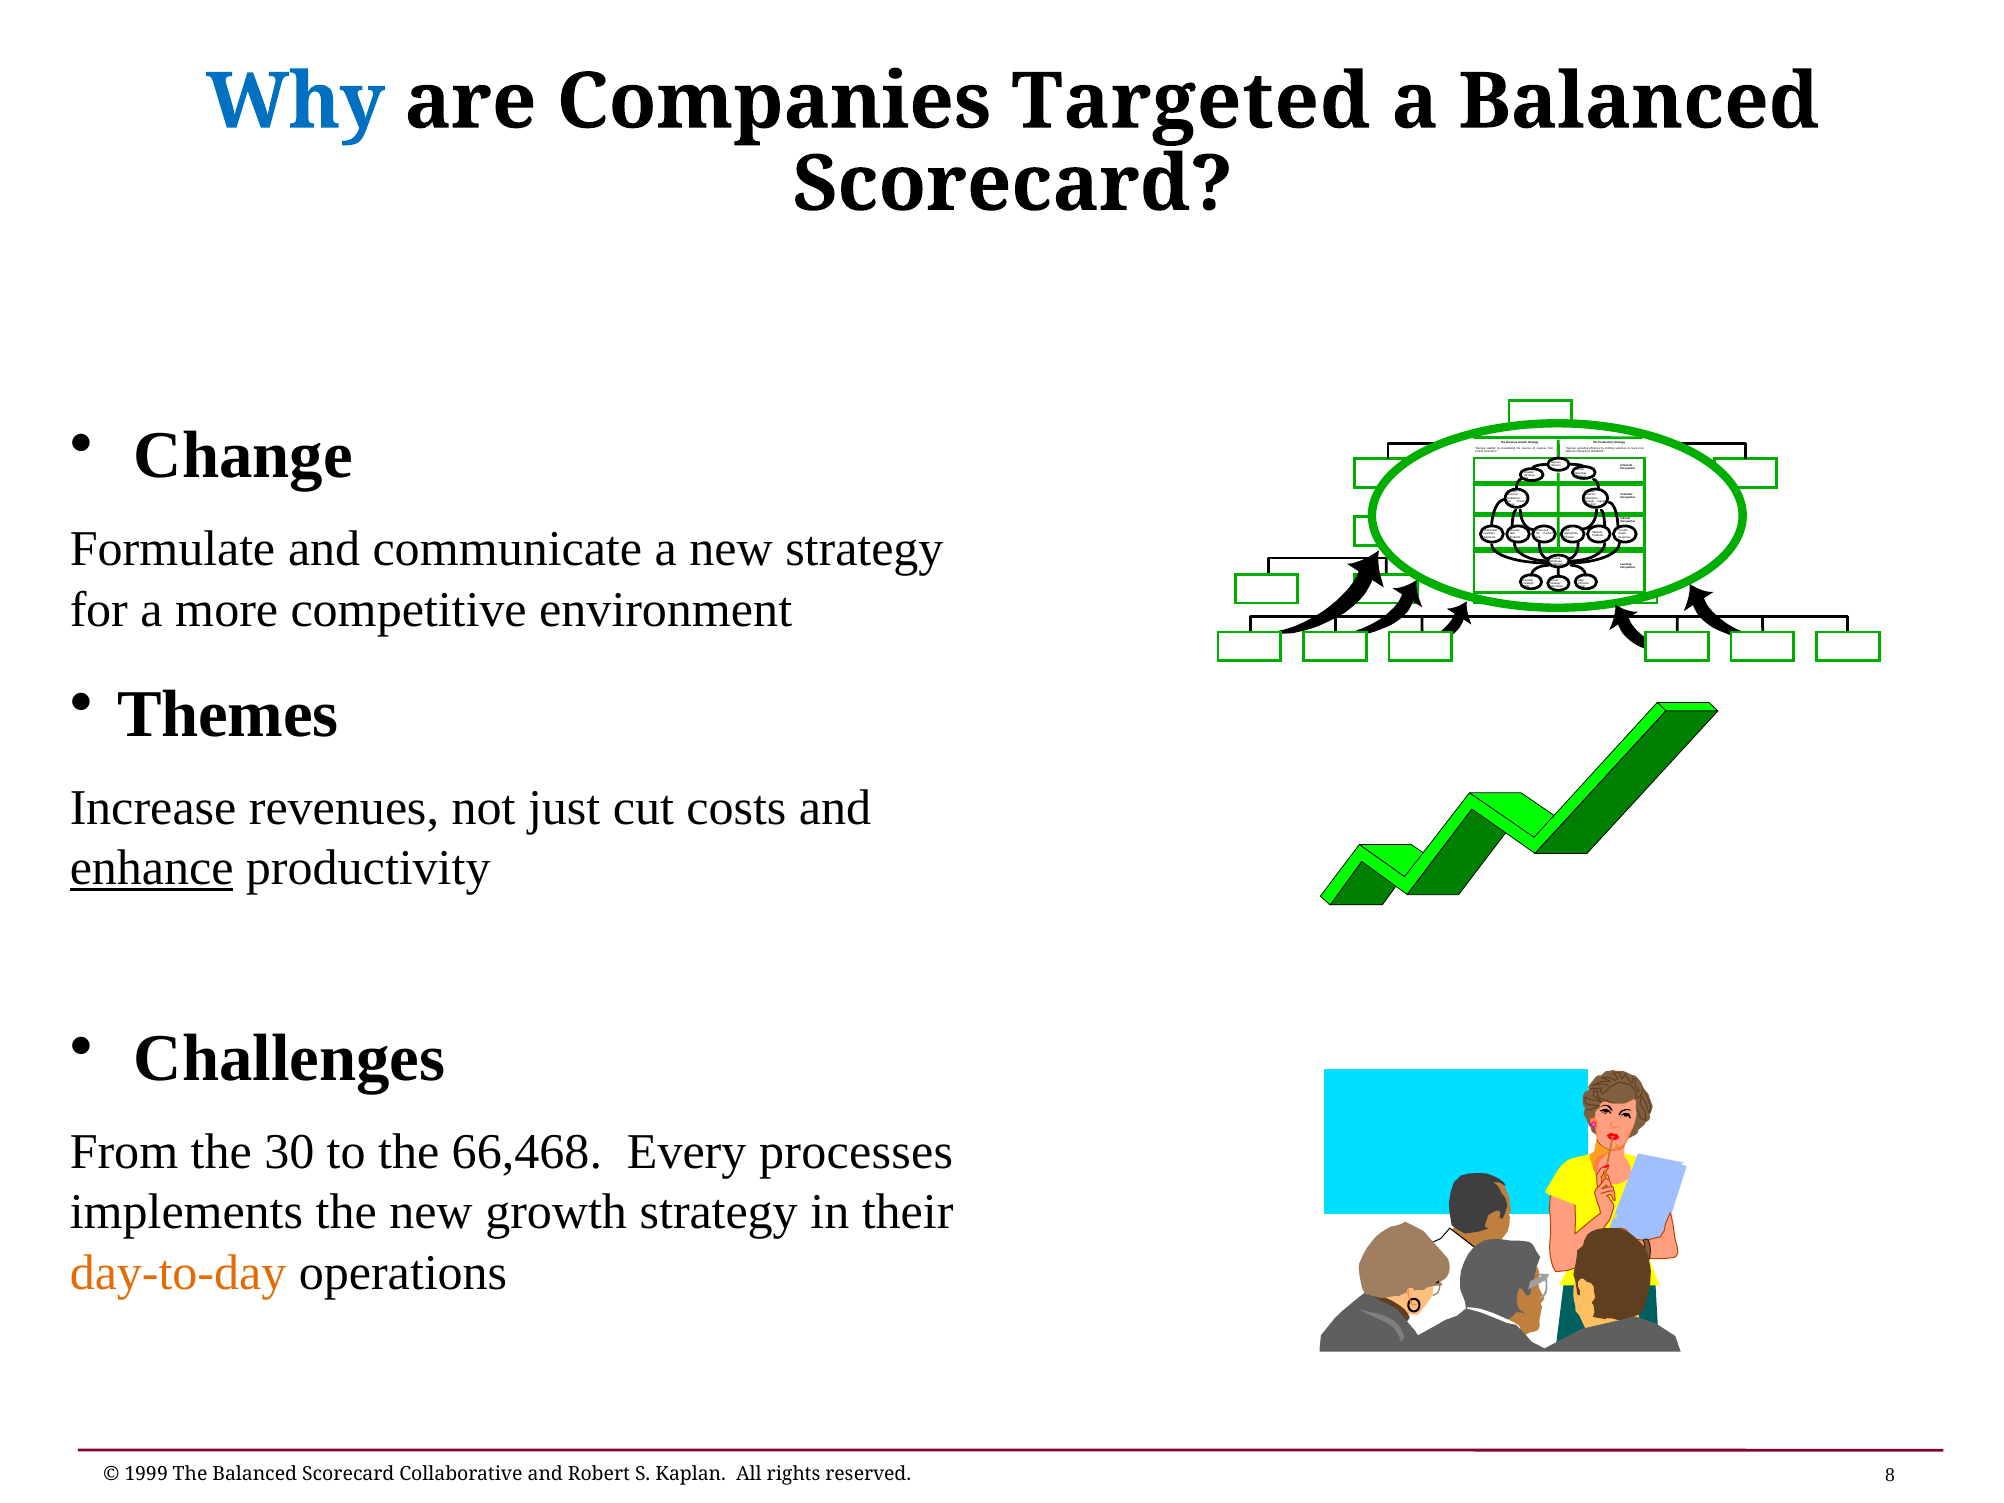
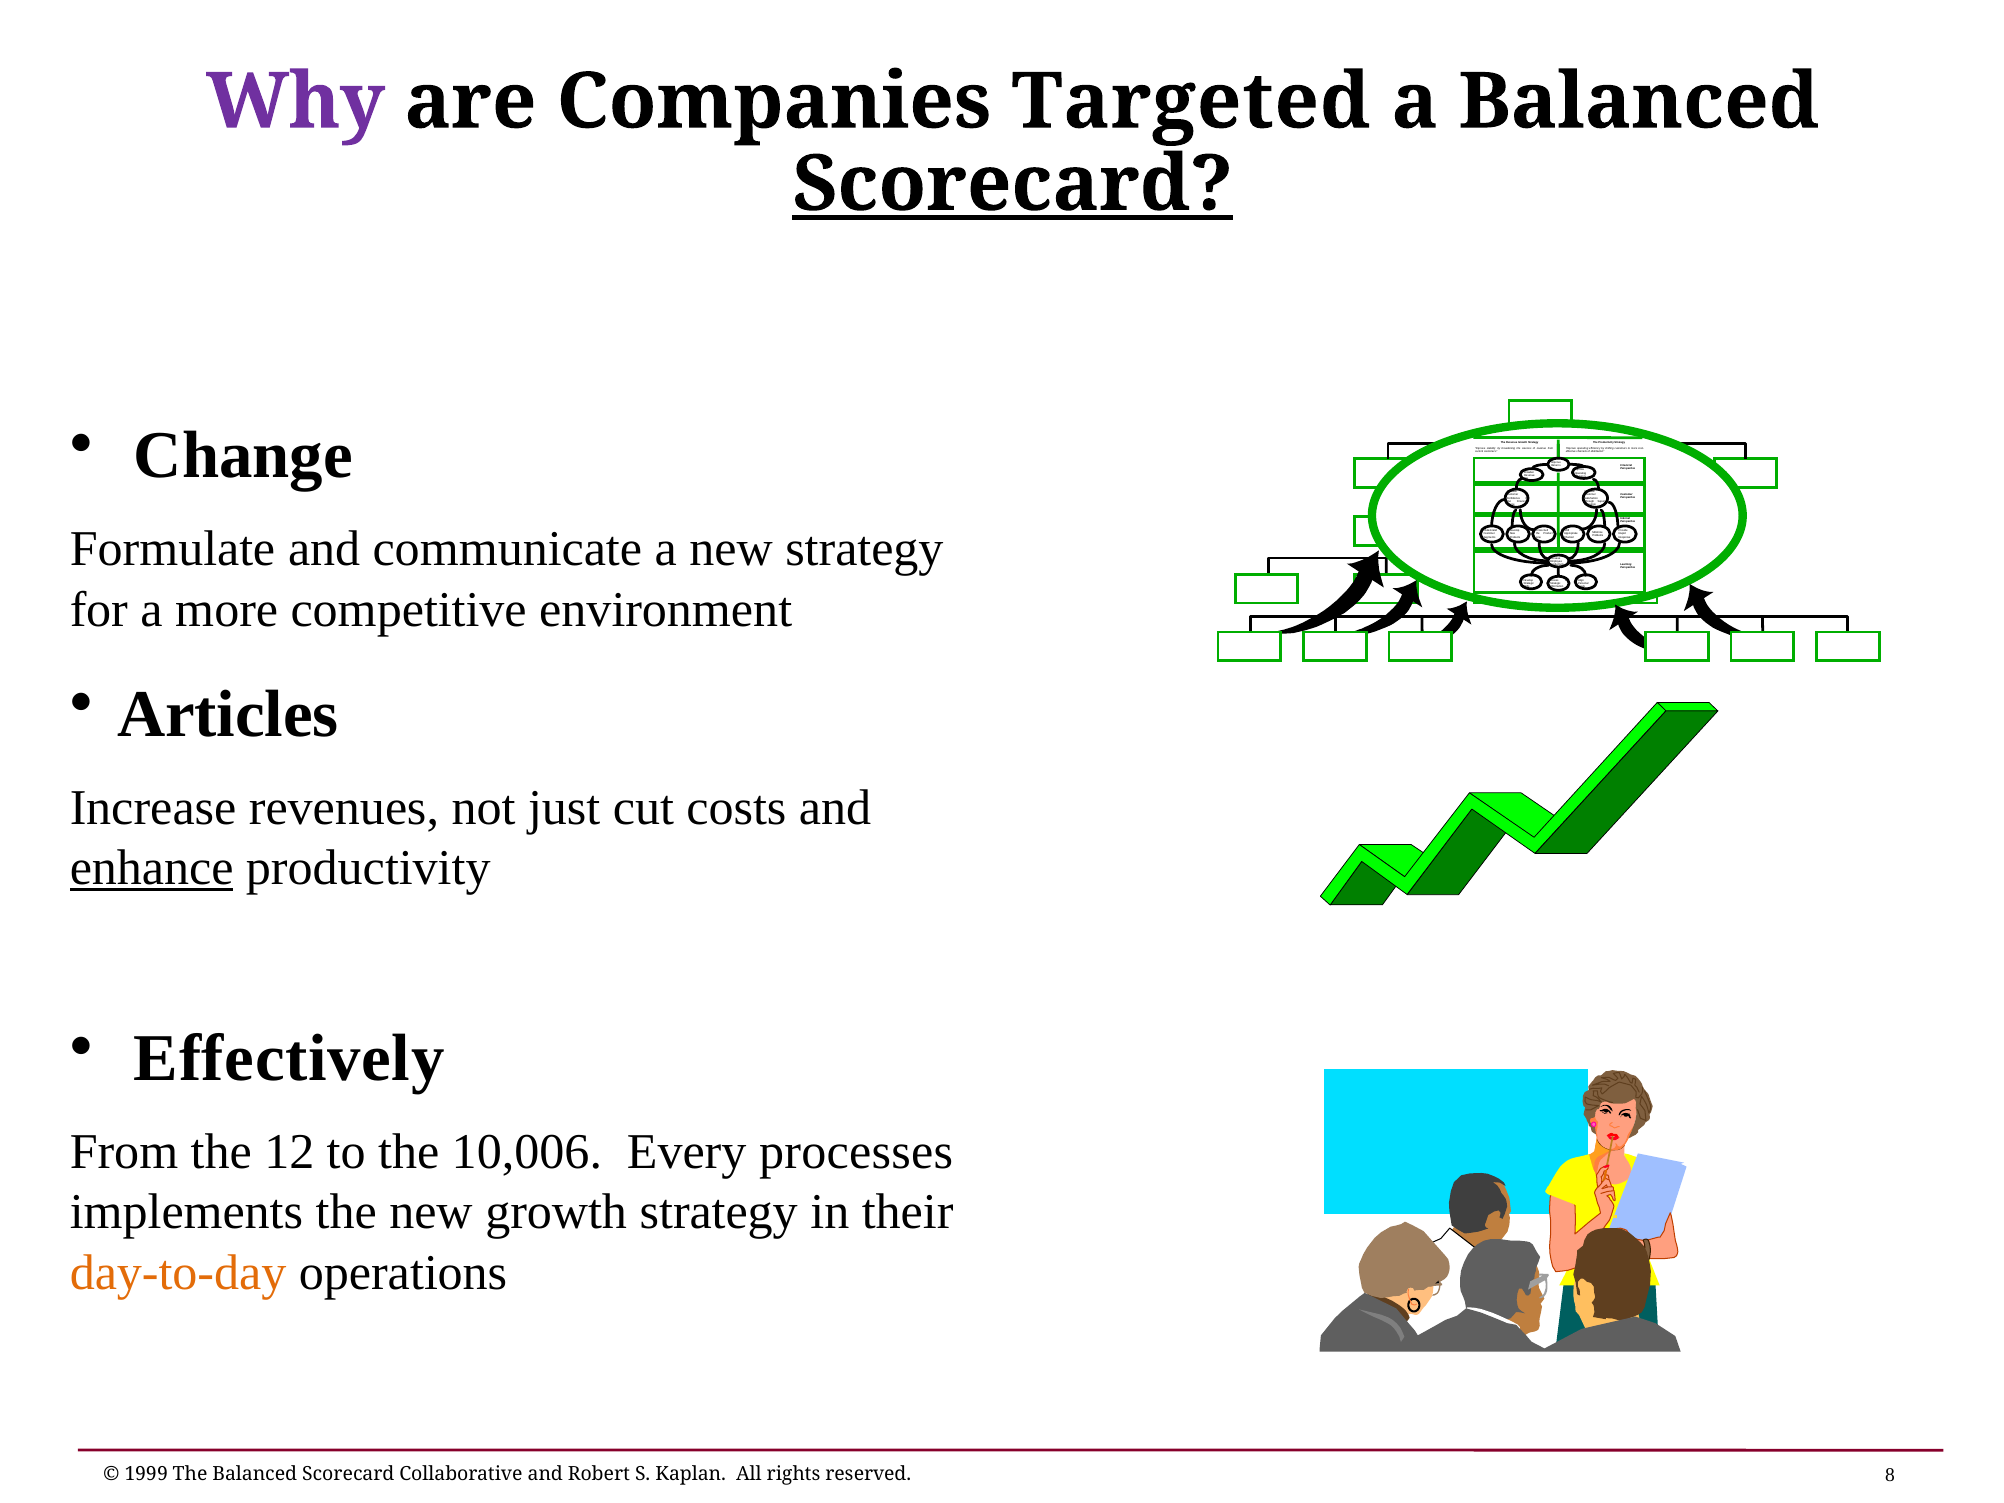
Why colour: blue -> purple (296, 102)
Scorecard underline: none -> present (1013, 184)
Themes: Themes -> Articles (228, 714)
Challenges: Challenges -> Effectively (289, 1058)
30: 30 -> 12 (289, 1152)
66,468: 66,468 -> 10,006 (527, 1152)
